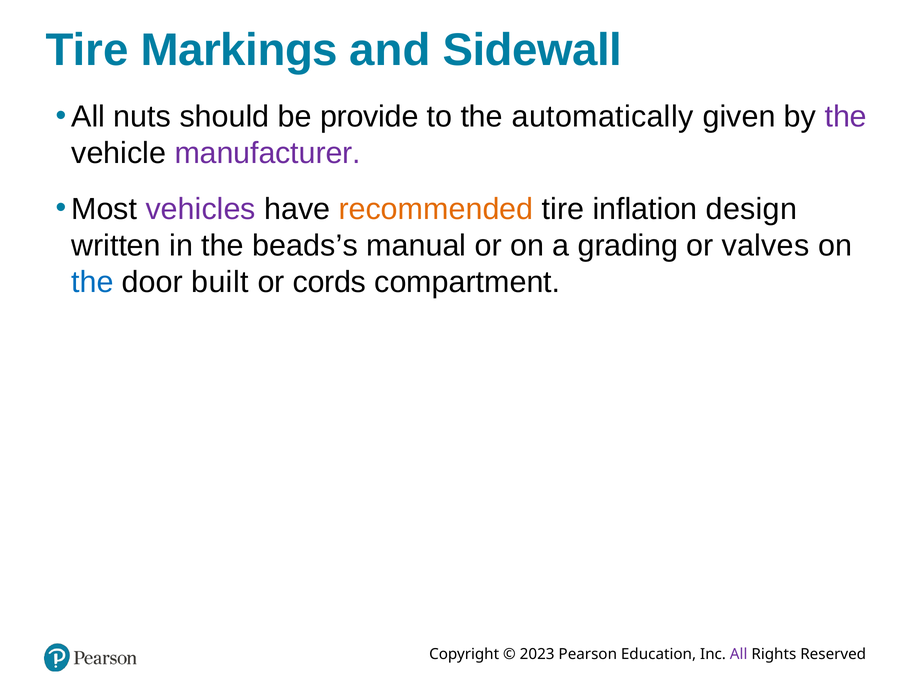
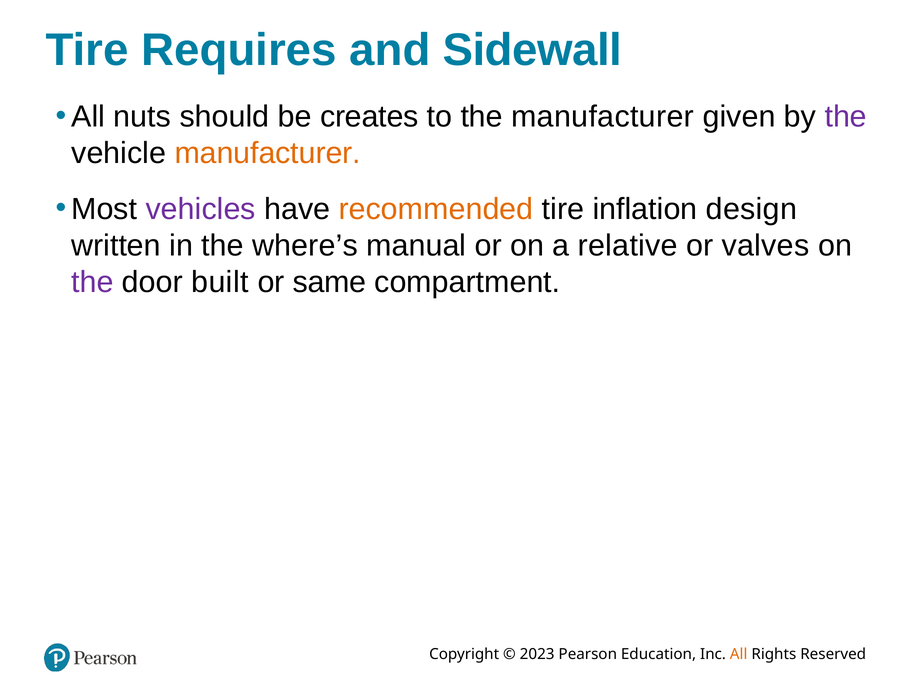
Markings: Markings -> Requires (239, 50)
provide: provide -> creates (369, 117)
the automatically: automatically -> manufacturer (603, 117)
manufacturer colour: purple -> orange (268, 153)
beads’s: beads’s -> where’s (305, 245)
grading: grading -> relative (628, 245)
the colour: blue -> purple (92, 282)
cords: cords -> same (330, 282)
All colour: purple -> orange (739, 654)
